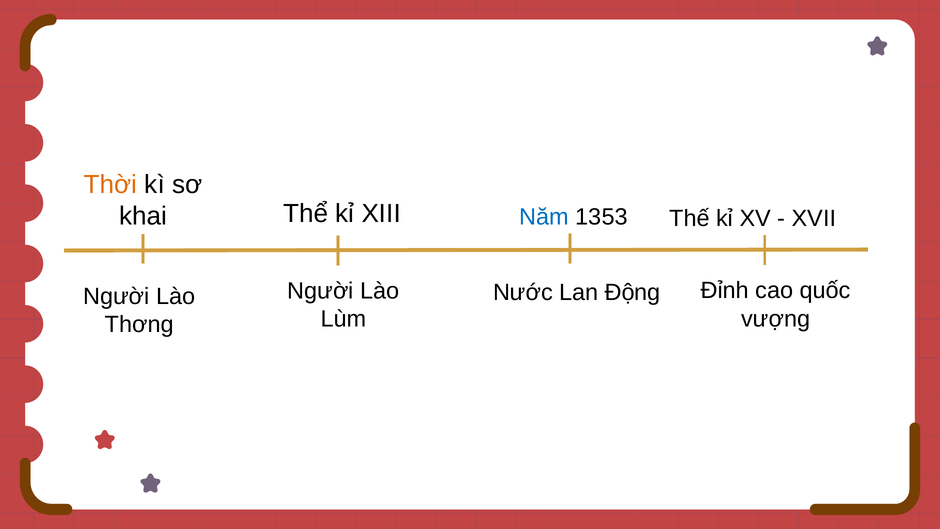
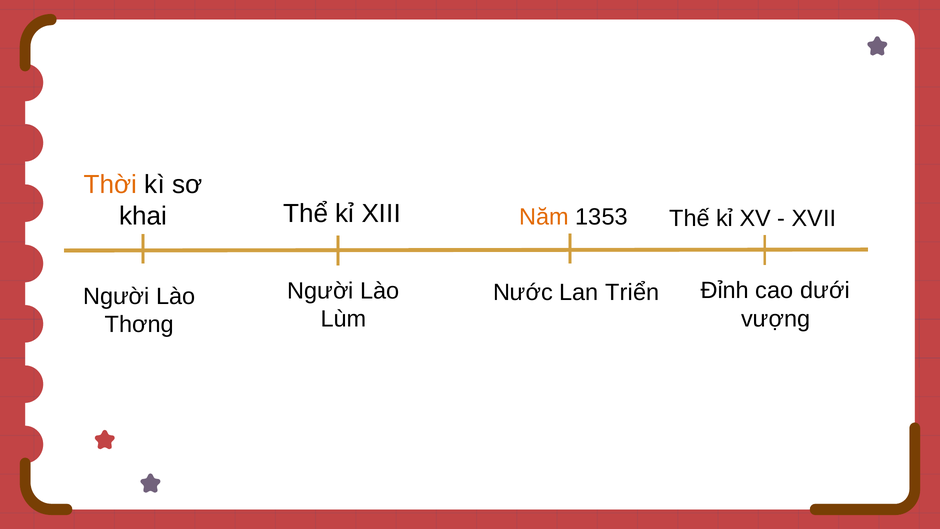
Năm colour: blue -> orange (544, 217)
Động: Động -> Triển (632, 292)
quốc: quốc -> dưới (825, 290)
